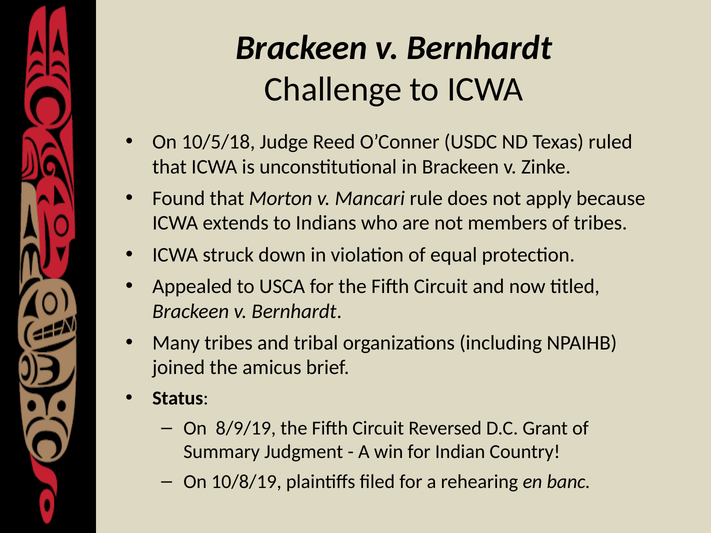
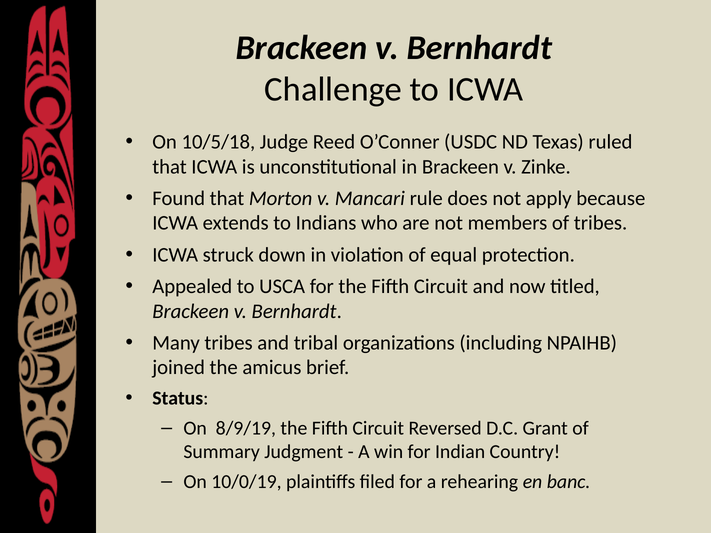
10/8/19: 10/8/19 -> 10/0/19 (246, 482)
